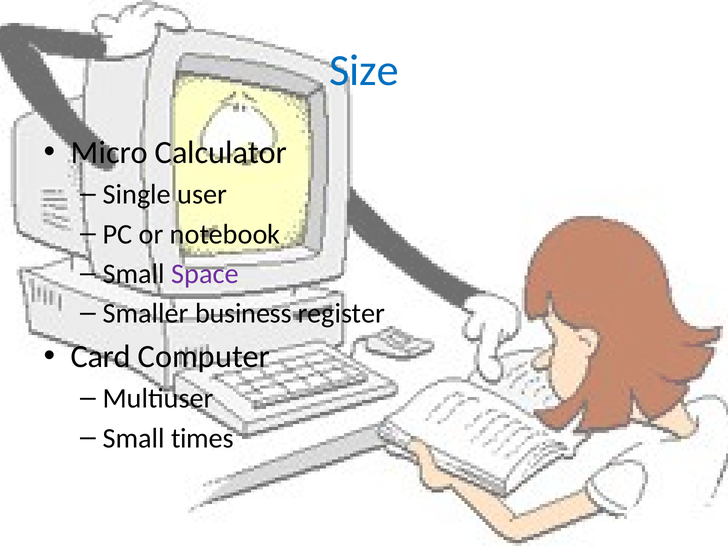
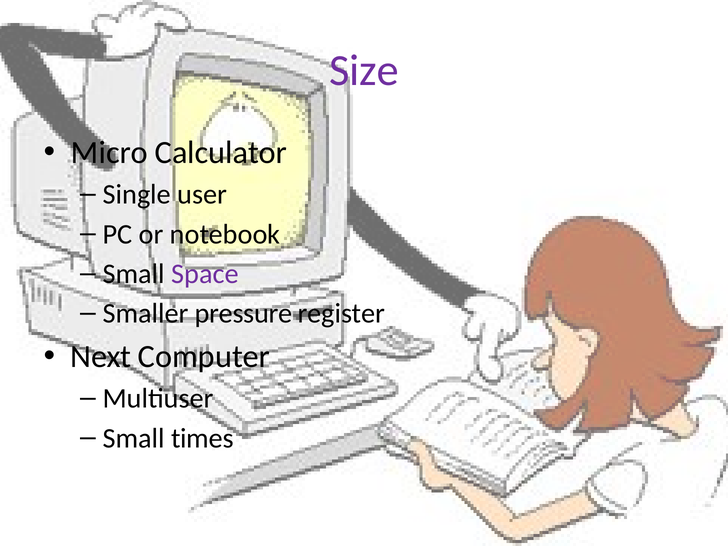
Size colour: blue -> purple (364, 70)
business: business -> pressure (243, 314)
Card: Card -> Next (101, 357)
